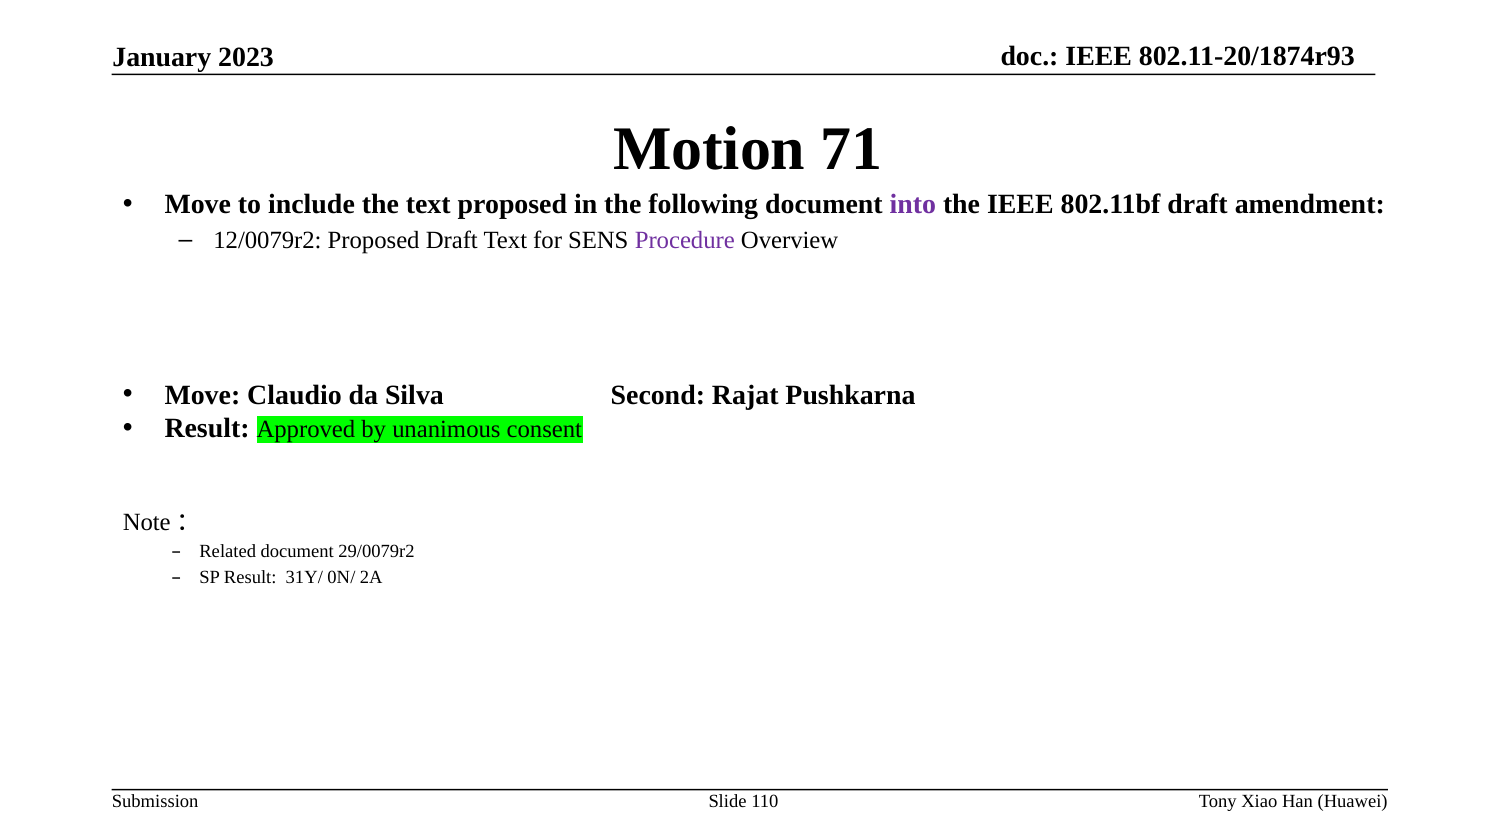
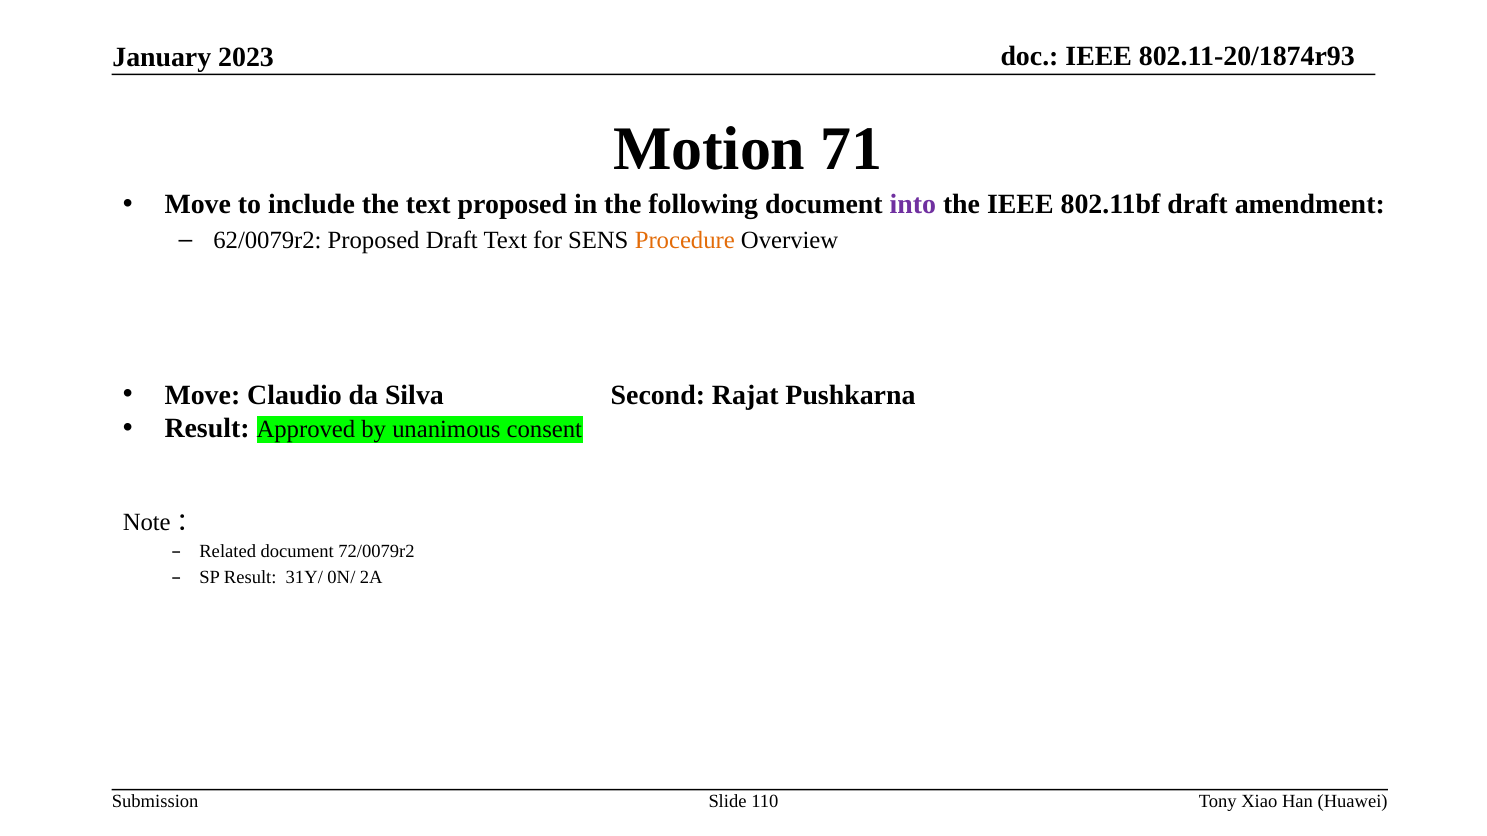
12/0079r2: 12/0079r2 -> 62/0079r2 (267, 241)
Procedure colour: purple -> orange (685, 241)
29/0079r2: 29/0079r2 -> 72/0079r2 (377, 552)
